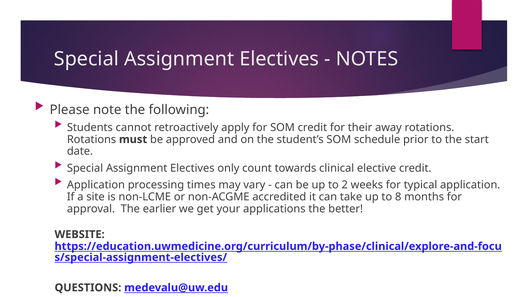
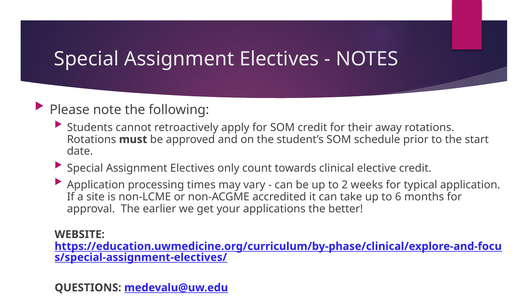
8: 8 -> 6 (398, 197)
